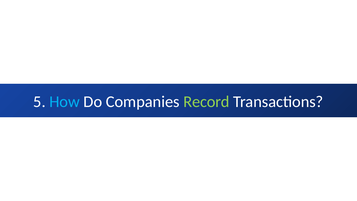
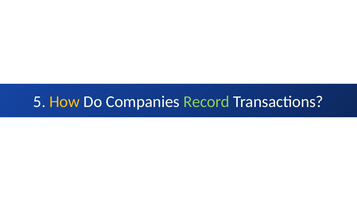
How colour: light blue -> yellow (65, 102)
